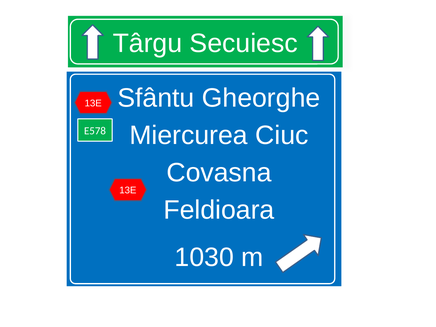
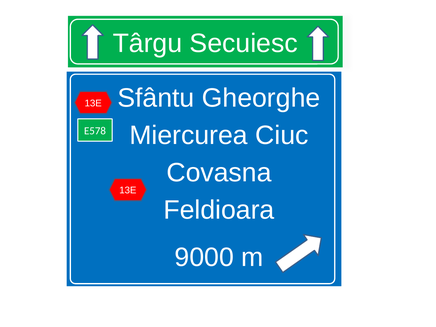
1030: 1030 -> 9000 (204, 257)
